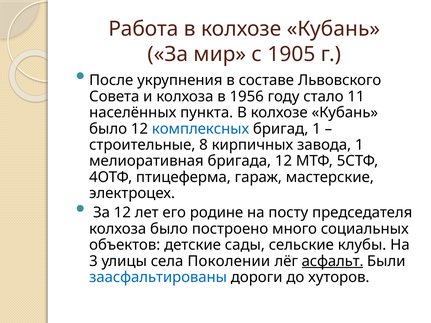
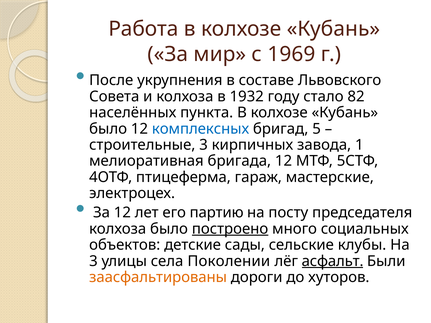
1905: 1905 -> 1969 (291, 54)
1956: 1956 -> 1932 (247, 97)
11: 11 -> 82 (356, 97)
бригад 1: 1 -> 5 (317, 129)
строительные 8: 8 -> 3 (204, 145)
родине: родине -> партию (217, 213)
построено underline: none -> present (230, 229)
заасфальтированы colour: blue -> orange (158, 277)
